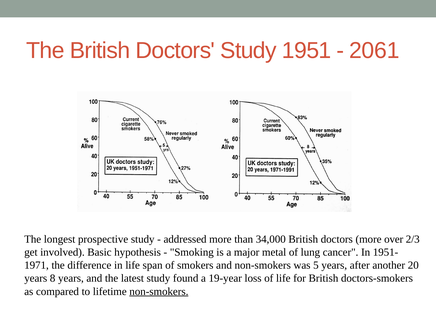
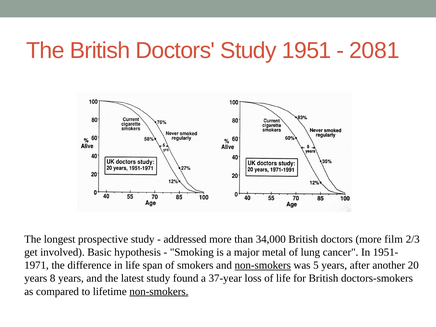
2061: 2061 -> 2081 (374, 51)
over: over -> film (394, 239)
non-smokers underline: none -> present (263, 265)
19-year: 19-year -> 37-year (225, 278)
